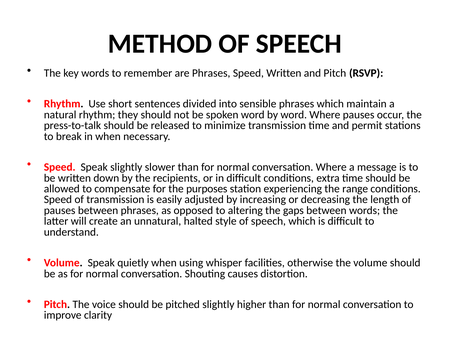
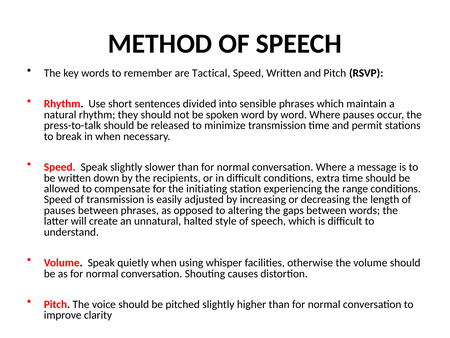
are Phrases: Phrases -> Tactical (211, 73)
purposes: purposes -> initiating (207, 188)
